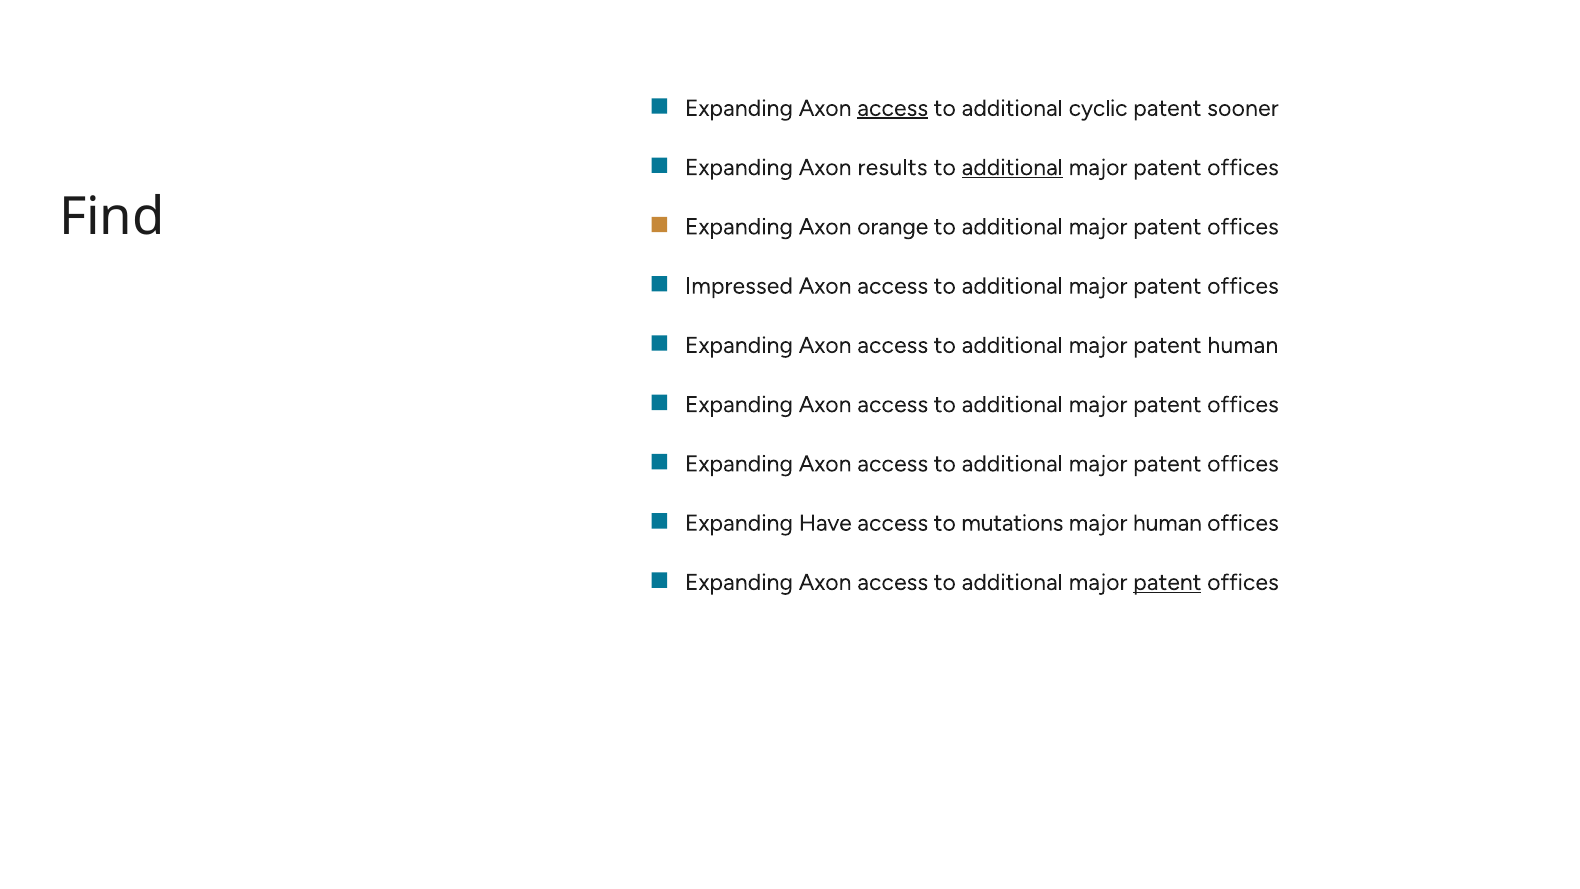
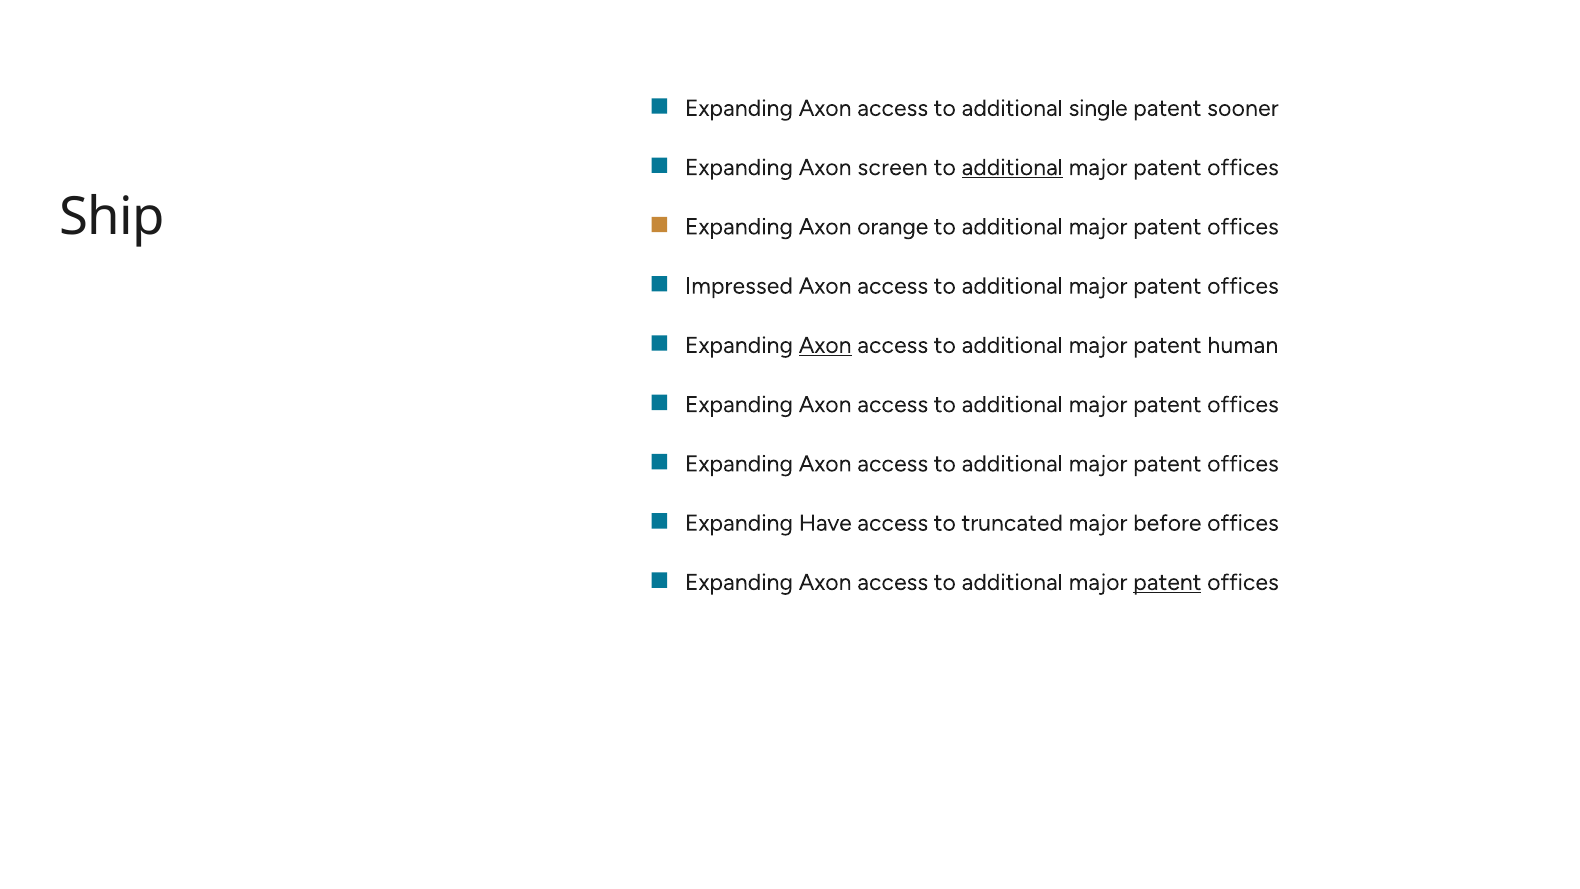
access underline: present -> none (893, 108)
cyclic: cyclic -> single (1098, 108)
results: results -> screen (893, 167)
Find: Find -> Ship (112, 217)
Axon underline: none -> present (825, 345)
mutations: mutations -> truncated (1012, 523)
major human: human -> before (1167, 523)
